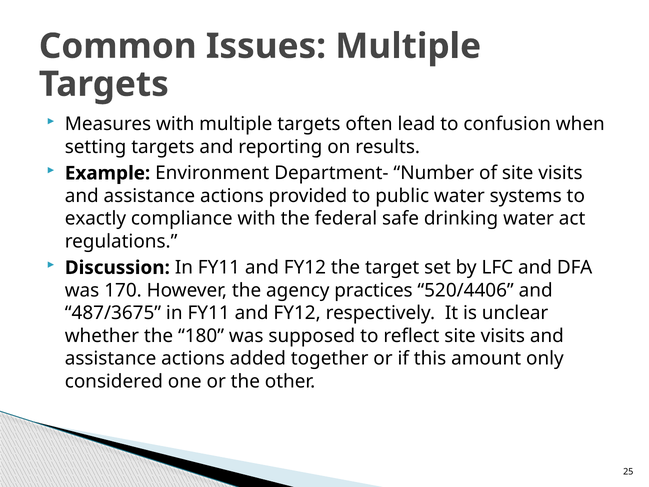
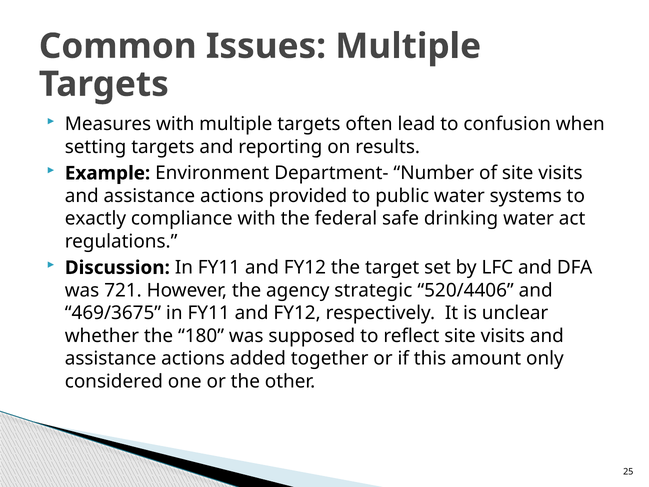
170: 170 -> 721 (123, 290)
practices: practices -> strategic (373, 290)
487/3675: 487/3675 -> 469/3675 (113, 313)
